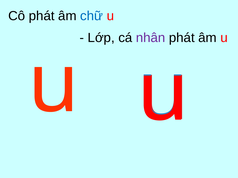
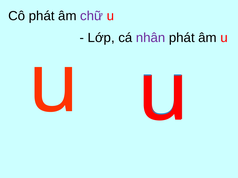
chữ colour: blue -> purple (92, 16)
